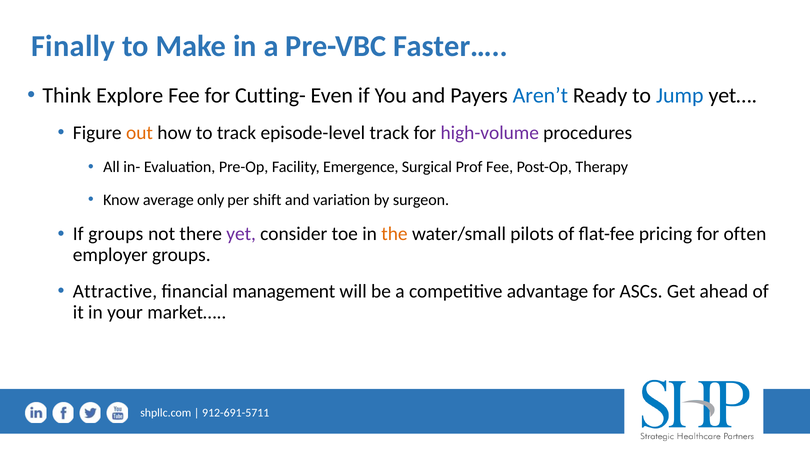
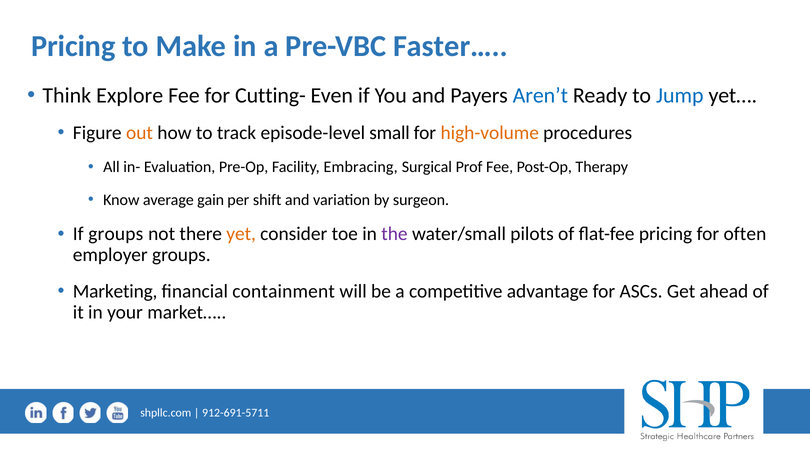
Finally: Finally -> Pricing (73, 46)
episode-level track: track -> small (389, 133)
high-volume colour: purple -> orange (490, 133)
Emergence: Emergence -> Embracing (361, 167)
only: only -> gain (211, 200)
yet colour: purple -> orange (241, 234)
the colour: orange -> purple (394, 234)
Attractive: Attractive -> Marketing (115, 291)
management: management -> containment (284, 291)
